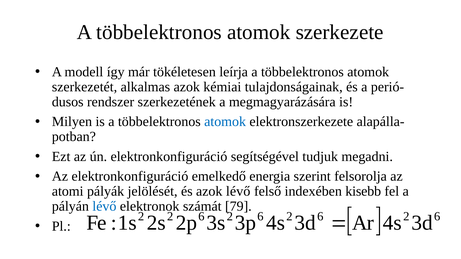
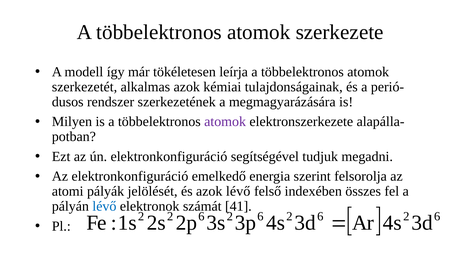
atomok colour: blue -> purple (225, 122)
kisebb: kisebb -> összes (363, 192)
79: 79 -> 41 (238, 207)
